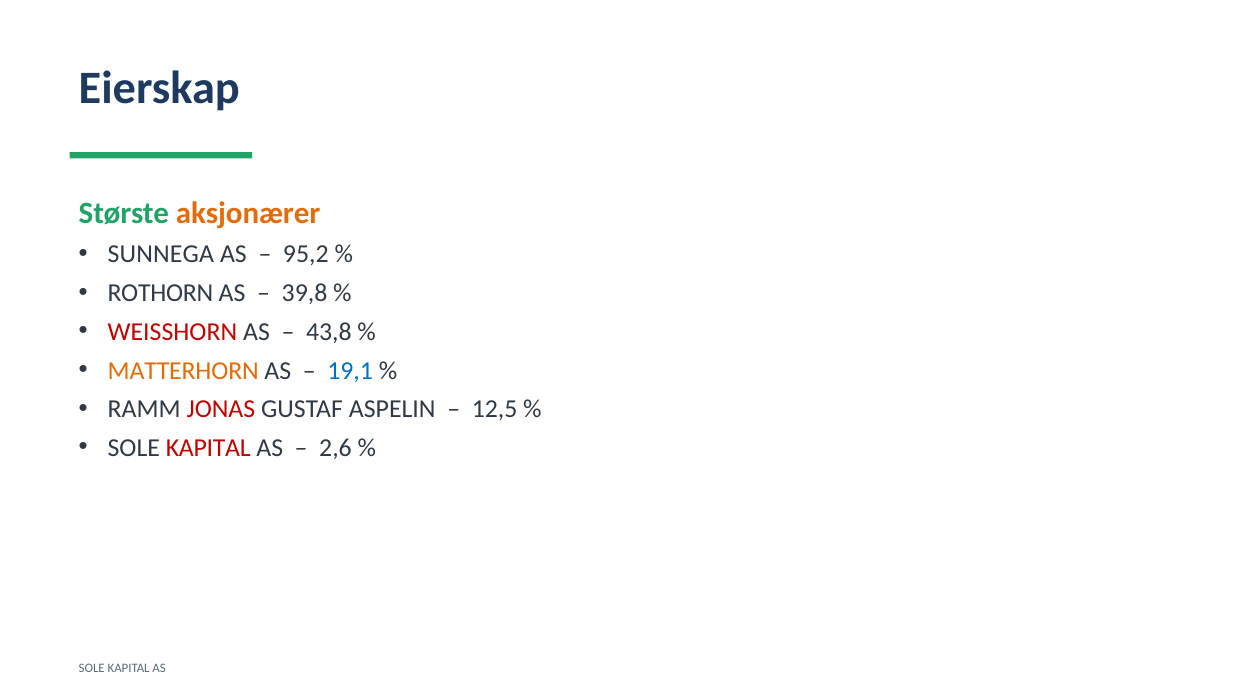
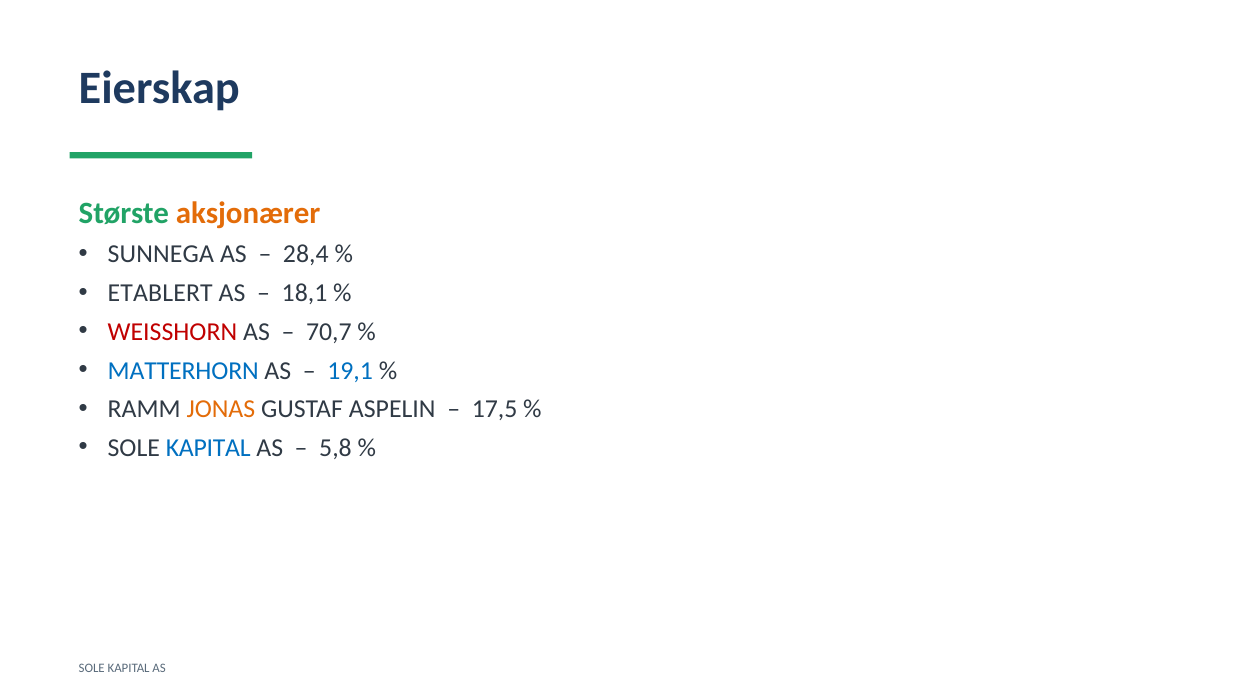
95,2: 95,2 -> 28,4 (306, 254)
ROTHORN: ROTHORN -> ETABLERT (160, 293)
39,8: 39,8 -> 18,1 (305, 293)
43,8: 43,8 -> 70,7 (329, 332)
MATTERHORN colour: orange -> blue (183, 370)
JONAS colour: red -> orange (221, 409)
12,5: 12,5 -> 17,5 (495, 409)
KAPITAL colour: red -> blue (208, 448)
2,6: 2,6 -> 5,8 (336, 448)
